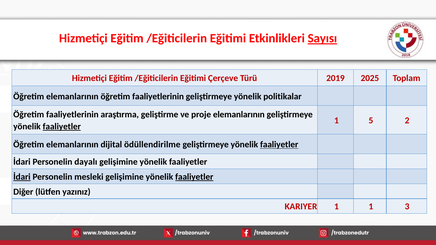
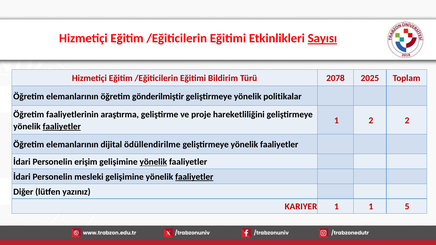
Çerçeve: Çerçeve -> Bildirim (223, 78)
2019: 2019 -> 2078 (335, 78)
elemanlarının öğretim faaliyetlerinin: faaliyetlerinin -> gönderilmiştir (158, 96)
proje elemanlarının: elemanlarının -> hareketliliğini (239, 115)
1 5: 5 -> 2 (371, 121)
faaliyetler underline: present -> none (279, 145)
dayalı: dayalı -> erişim (86, 162)
yönelik underline: none -> present (153, 162)
İdari underline: present -> none (22, 177)
3: 3 -> 5 (407, 207)
